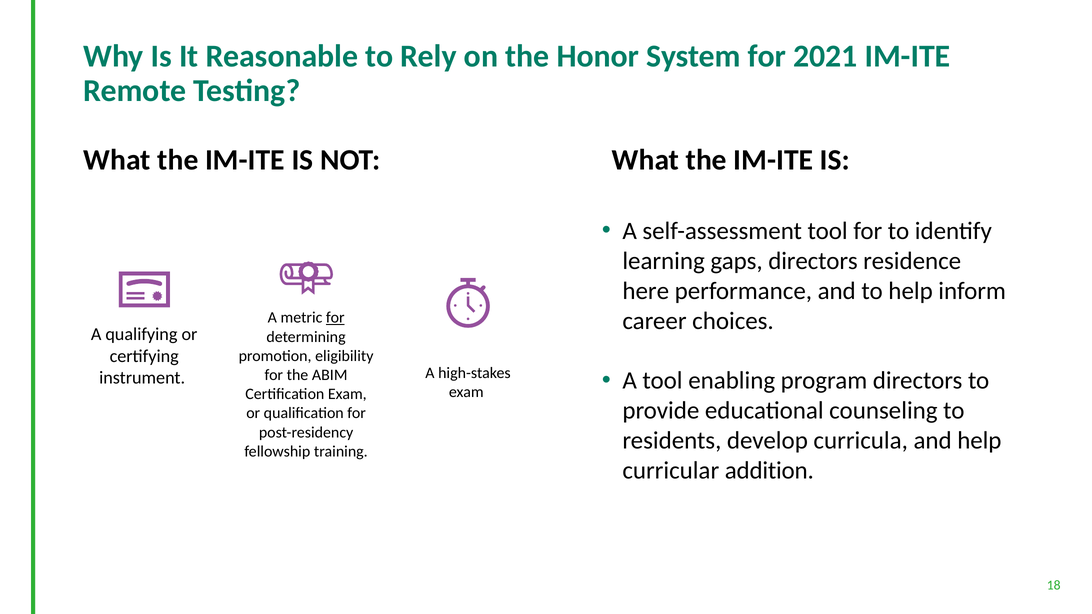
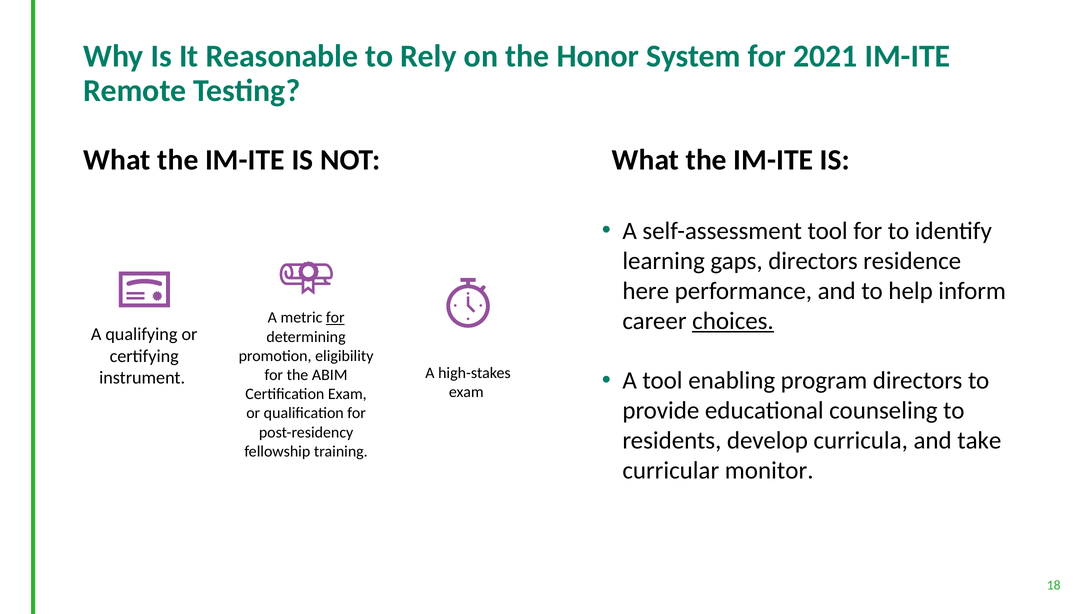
choices underline: none -> present (733, 321)
and help: help -> take (979, 441)
addition: addition -> monitor (769, 471)
